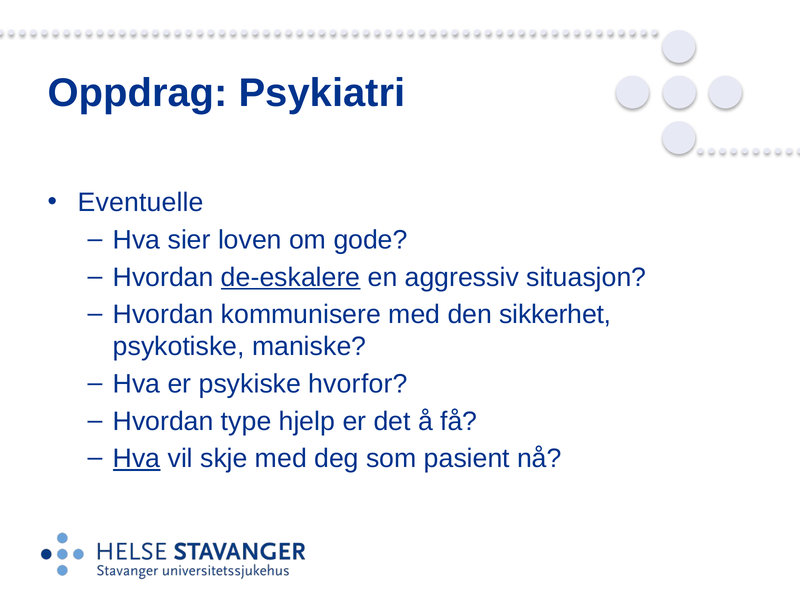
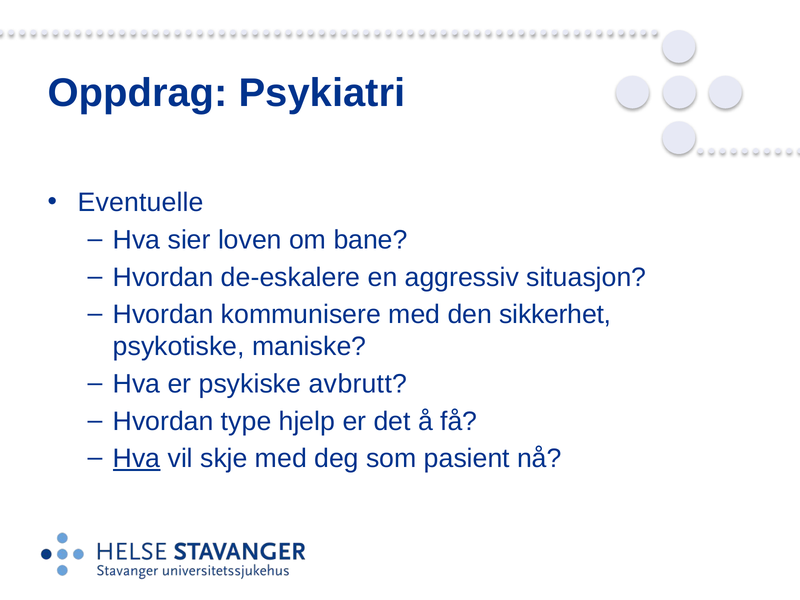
gode: gode -> bane (371, 240)
de-eskalere underline: present -> none (291, 277)
hvorfor: hvorfor -> avbrutt (358, 384)
